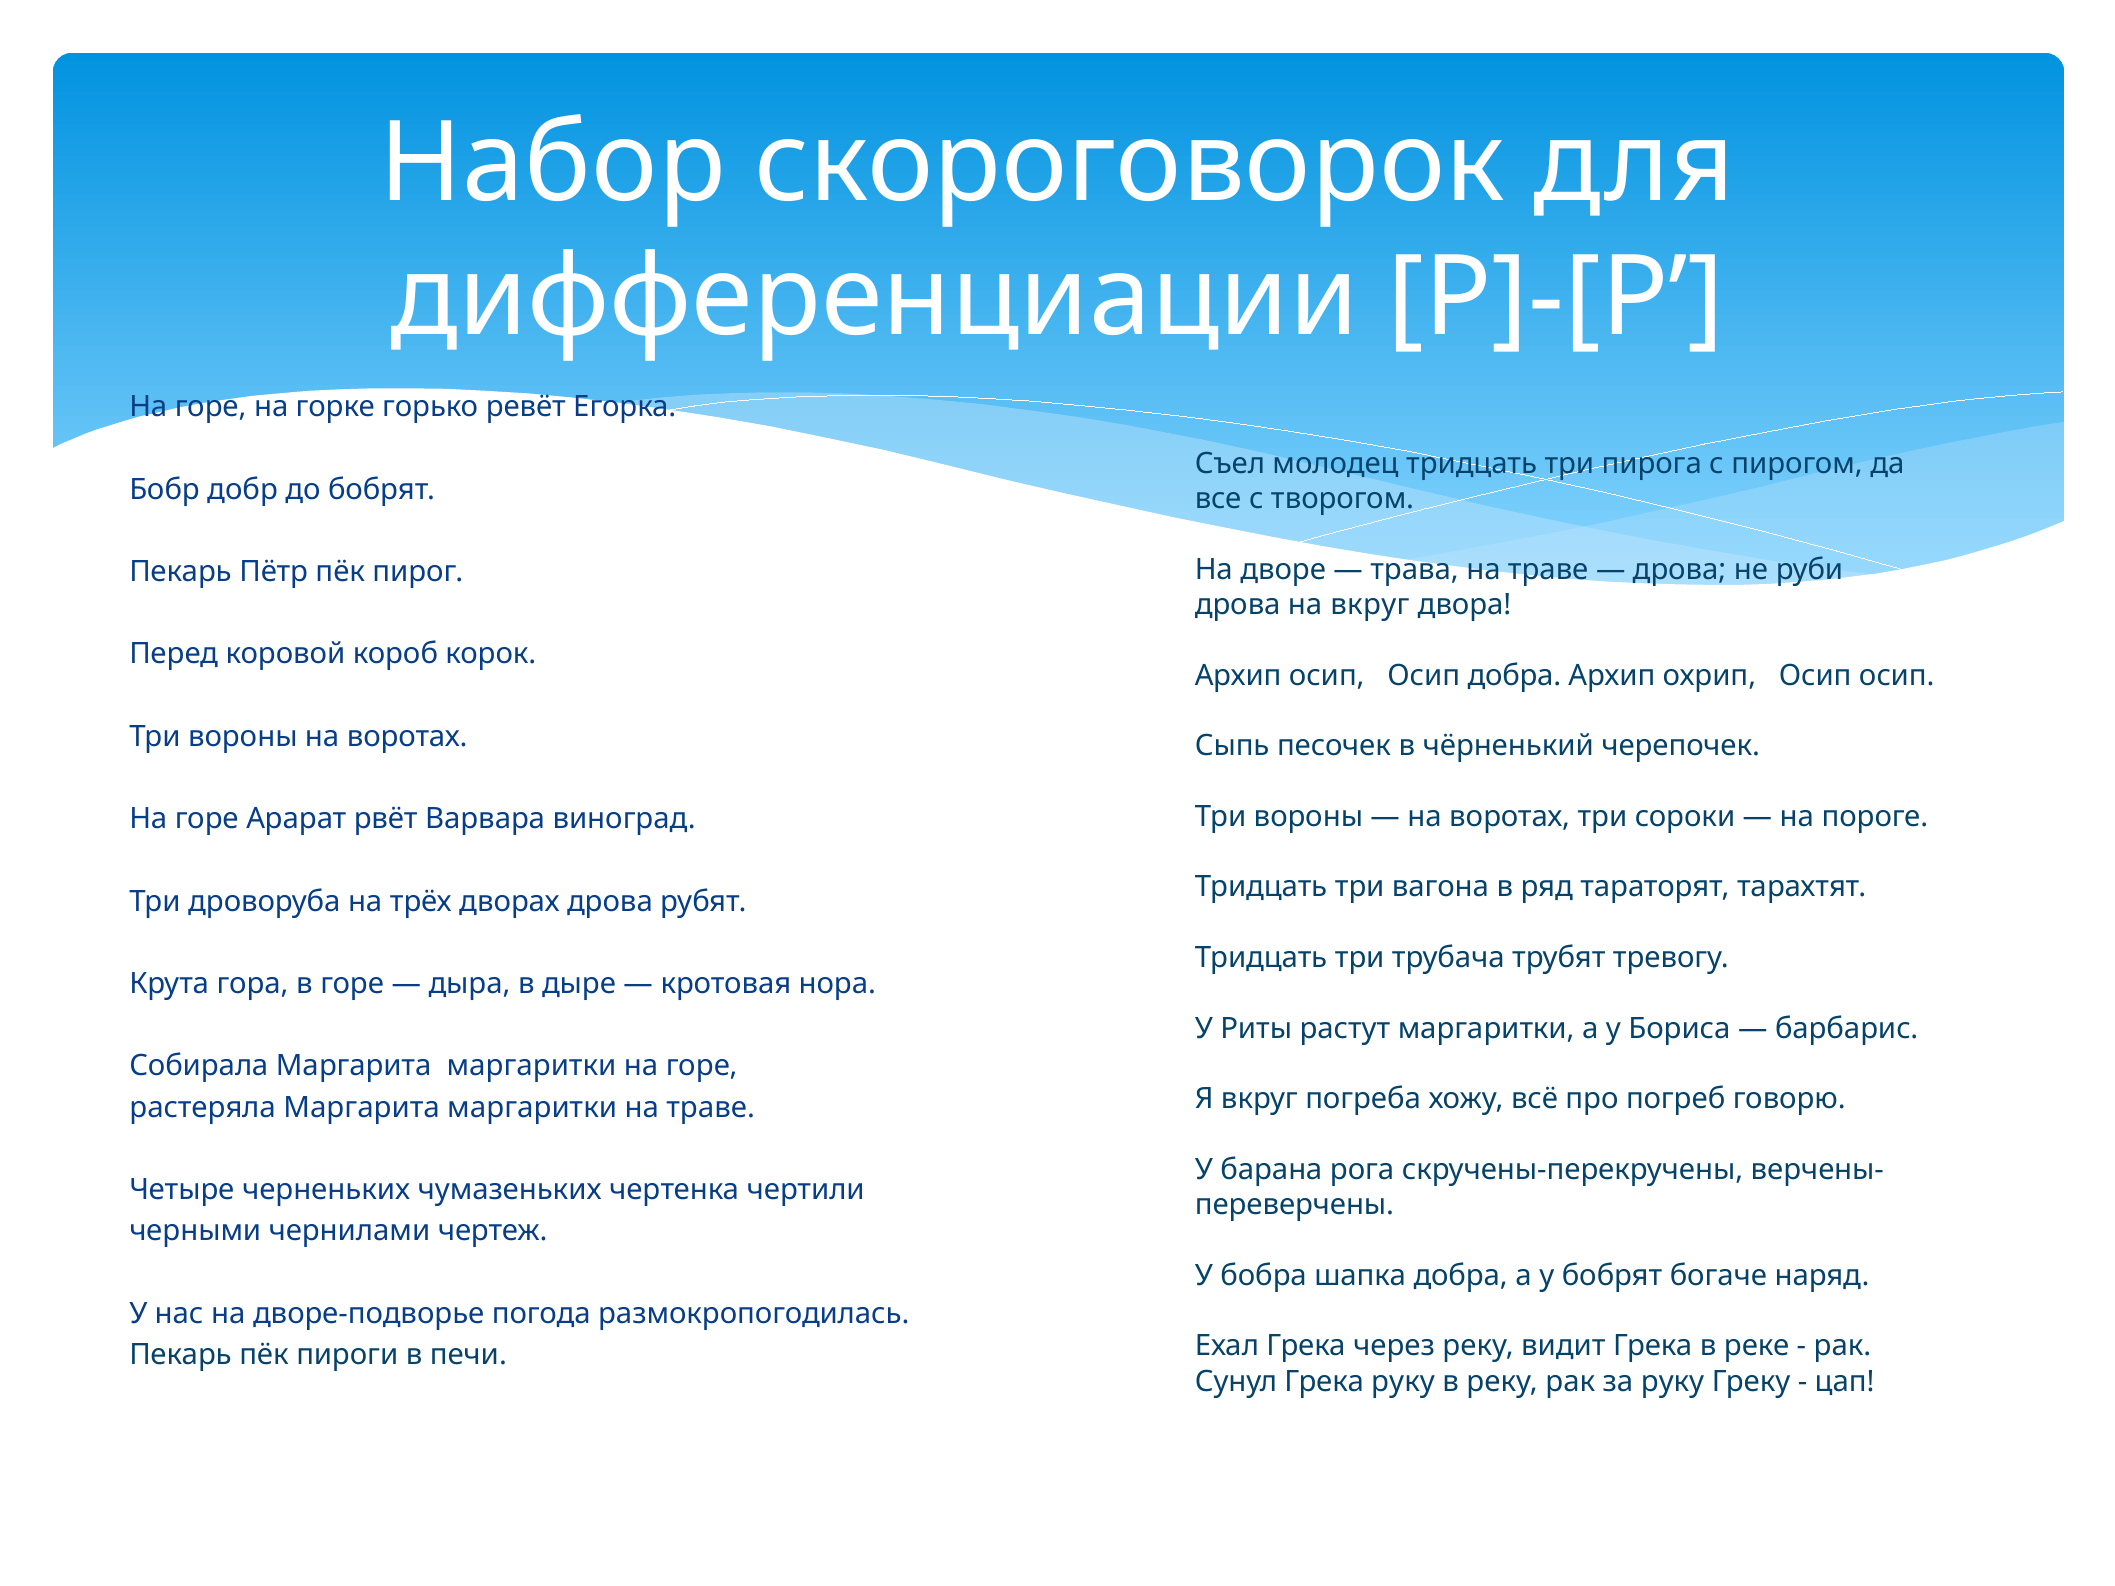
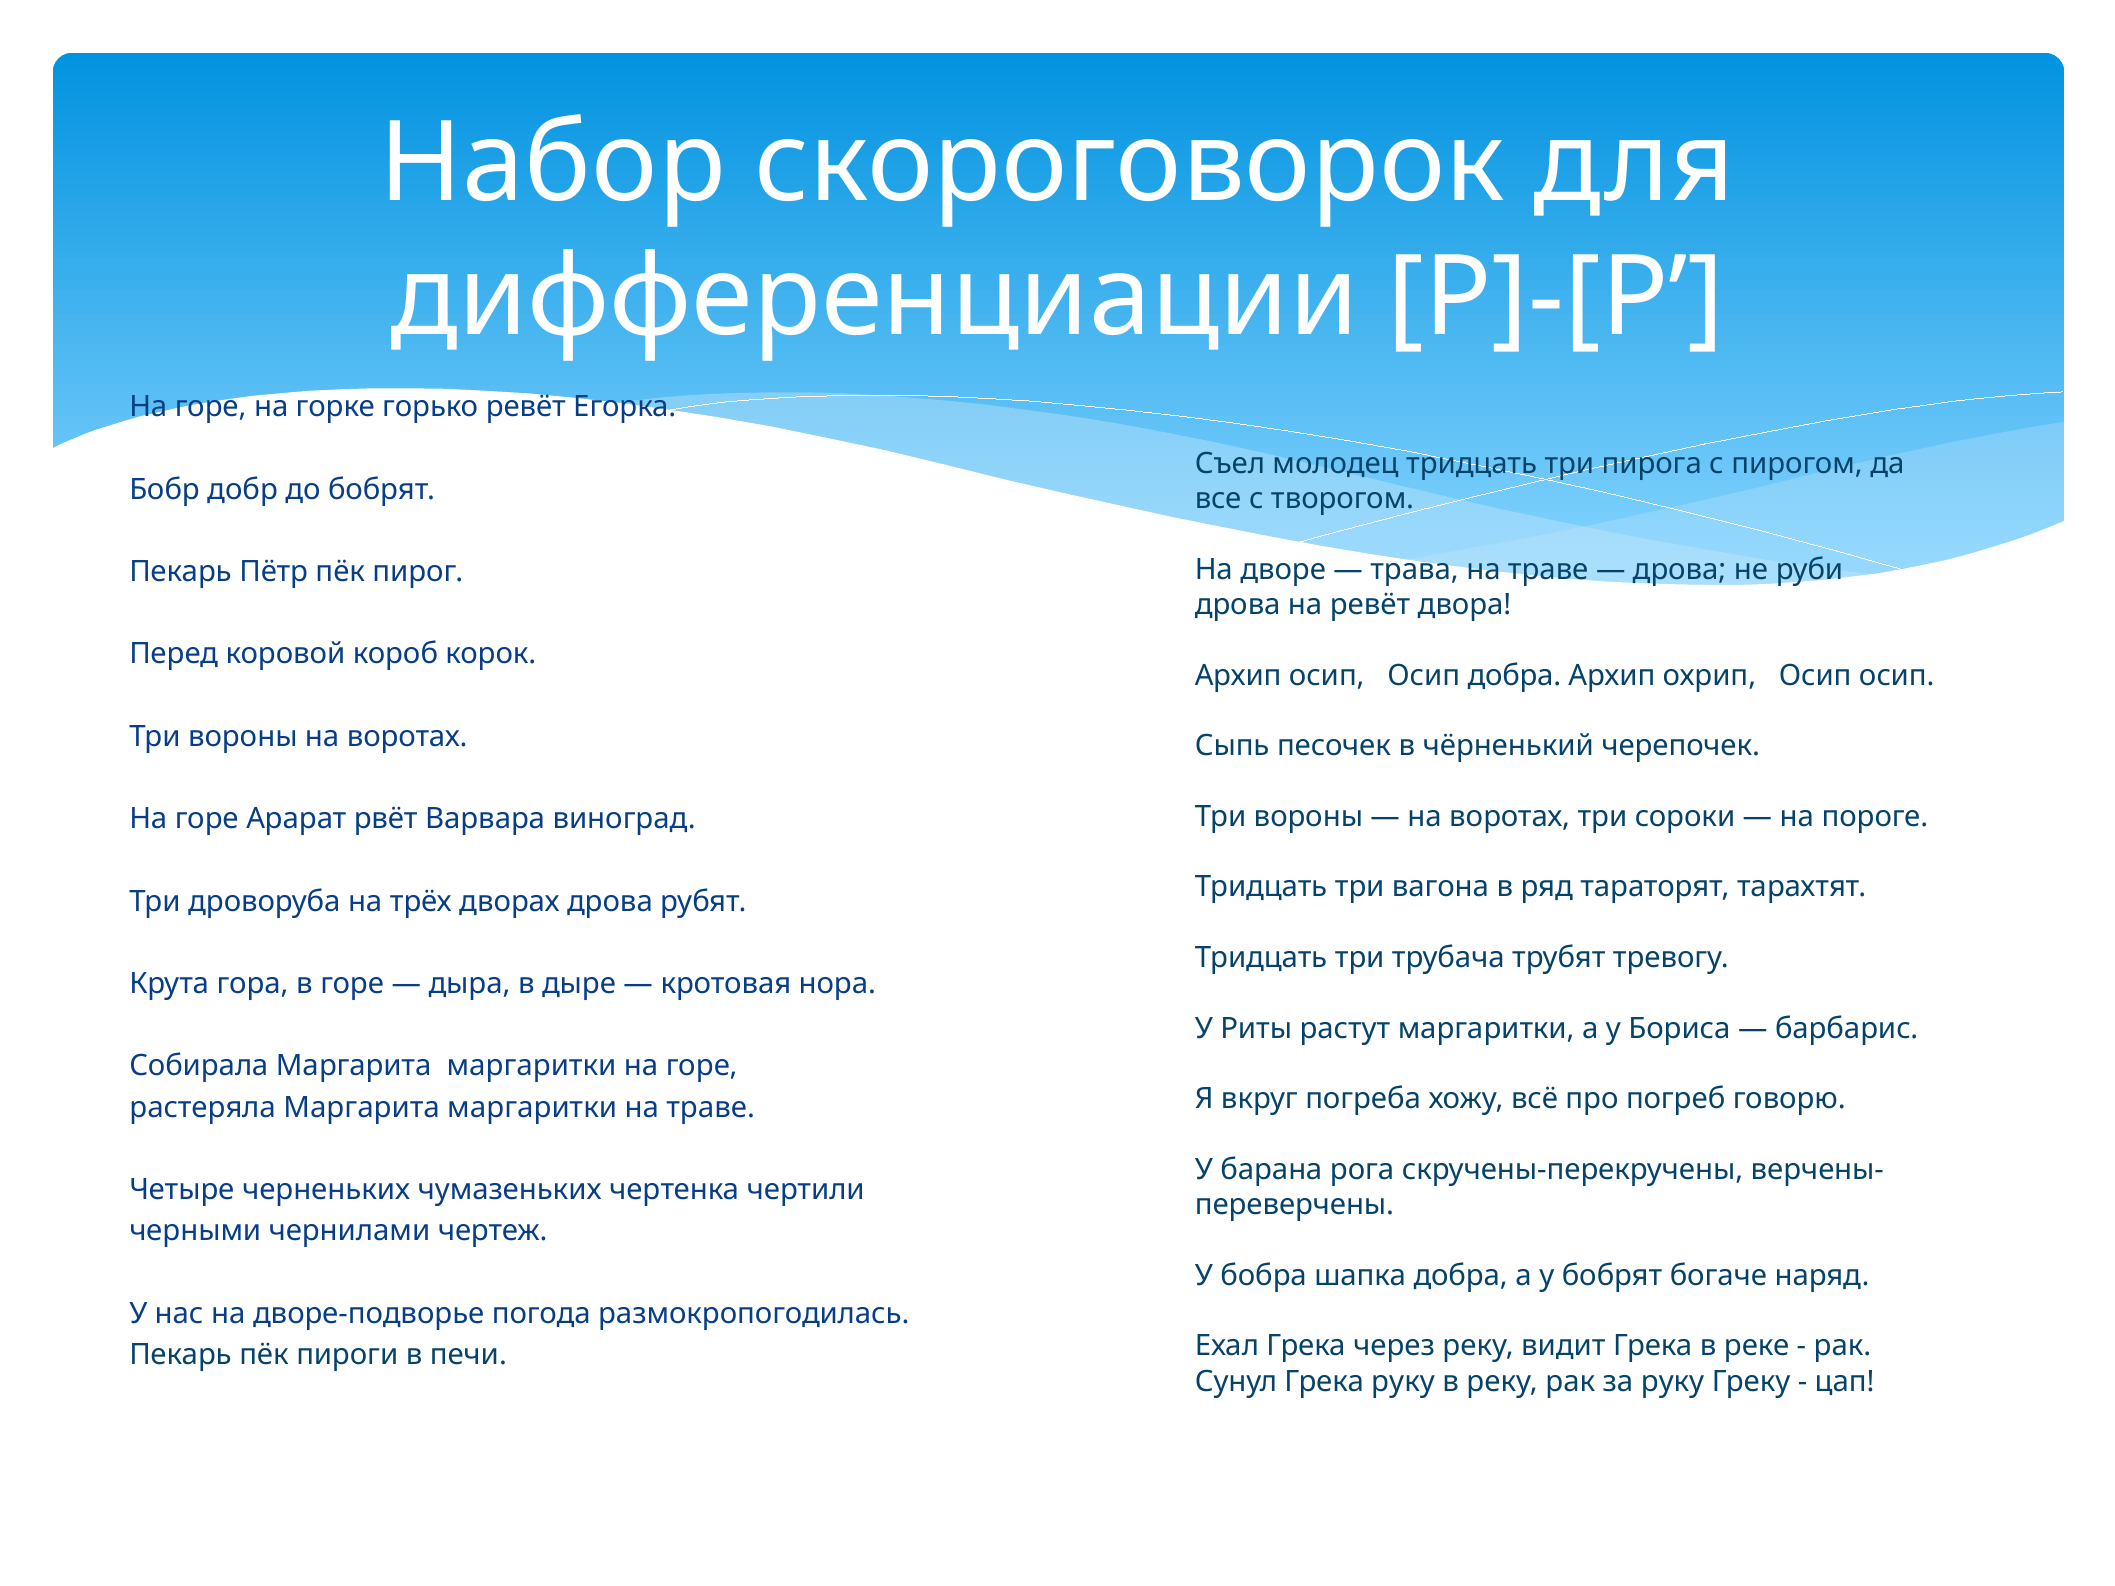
на вкруг: вкруг -> ревёт (1370, 605)
